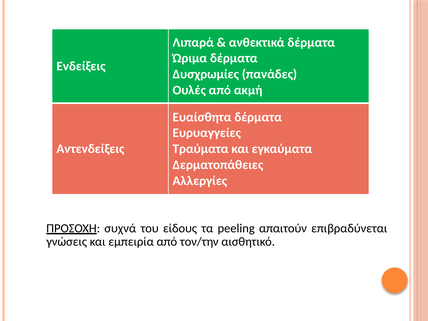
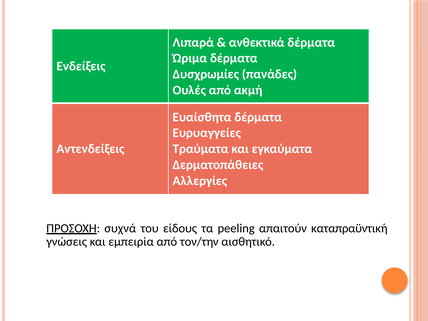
επιβραδύνεται: επιβραδύνεται -> καταπραϋντική (349, 228)
